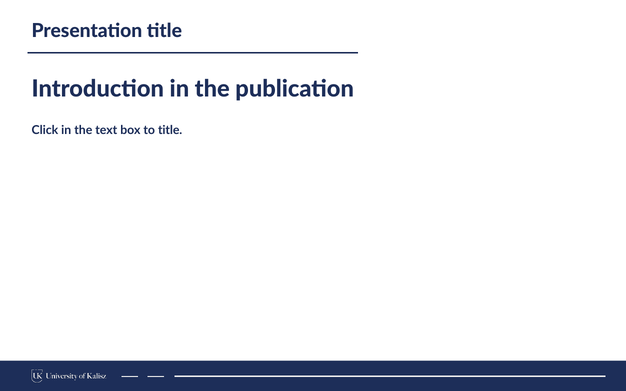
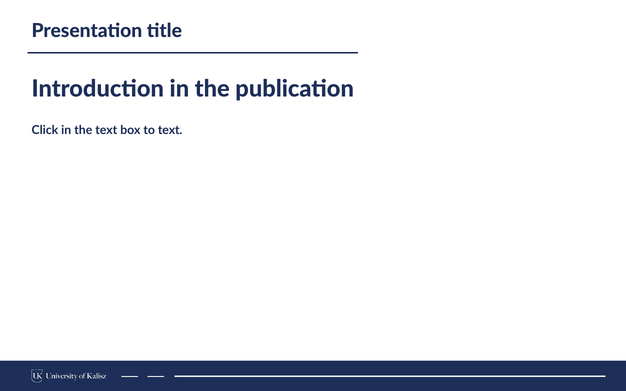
to title: title -> text (170, 130)
